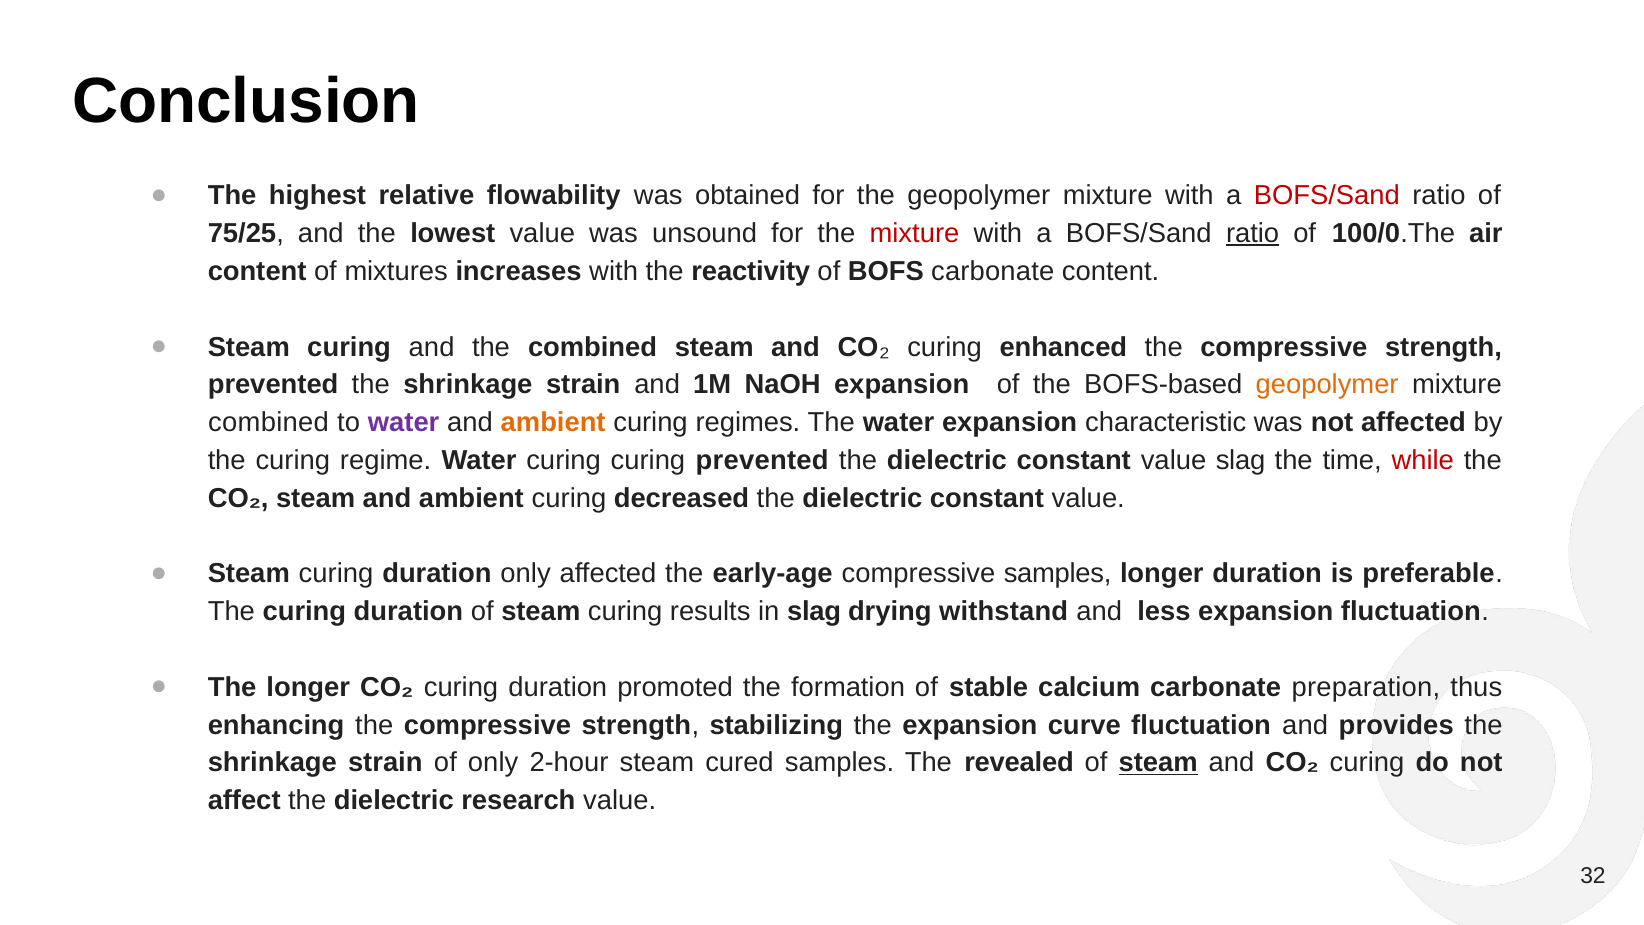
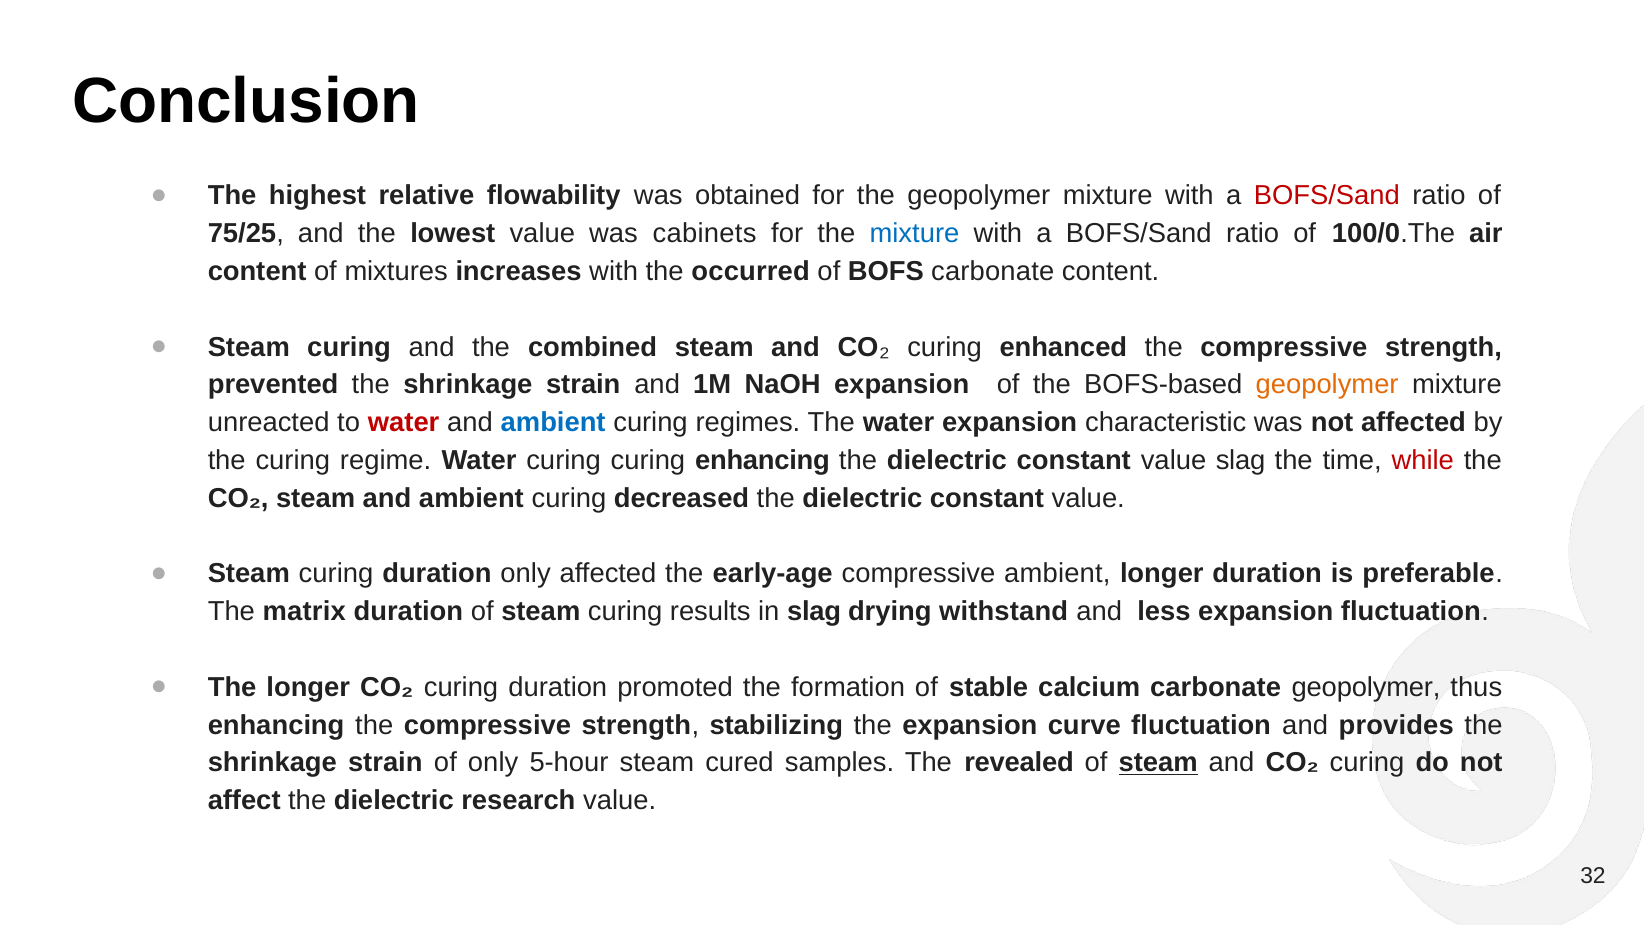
unsound: unsound -> cabinets (705, 233)
mixture colour: red -> blue (914, 233)
ratio underline: present -> none (1253, 233)
reactivity: reactivity -> occurred (751, 271)
combined: combined -> unreacted (269, 422)
water colour: purple -> red (404, 422)
ambient colour: orange -> blue (553, 422)
curing prevented: prevented -> enhancing (762, 460)
compressive samples: samples -> ambient (1057, 574)
curing: curing -> matrix (304, 611)
carbonate preparation: preparation -> geopolymer (1366, 687)
2-hour: 2-hour -> 5-hour (569, 763)
